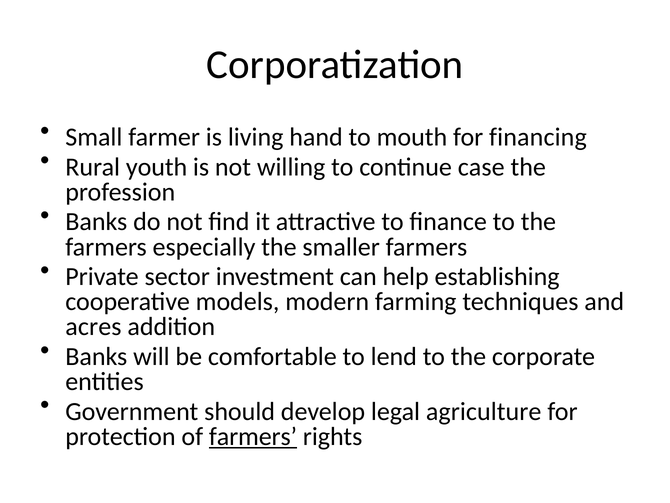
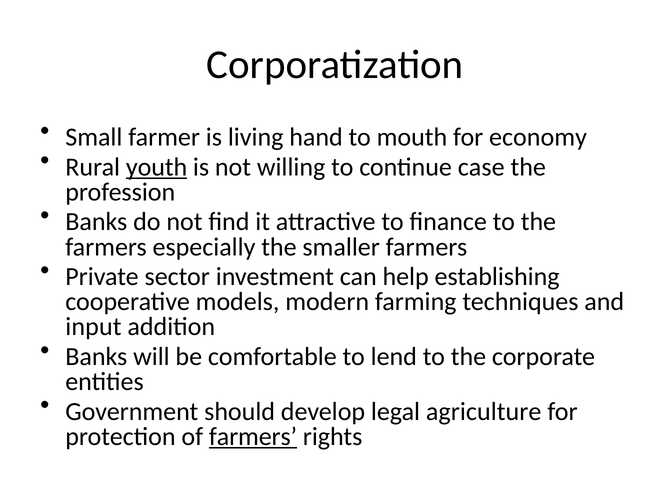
financing: financing -> economy (538, 137)
youth underline: none -> present (157, 167)
acres: acres -> input (93, 327)
